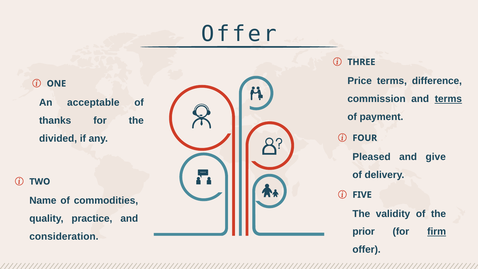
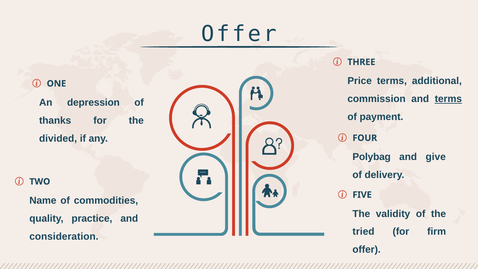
difference: difference -> additional (437, 81)
acceptable: acceptable -> depression (93, 102)
Pleased: Pleased -> Polybag (372, 157)
prior: prior -> tried (363, 232)
firm underline: present -> none (437, 232)
